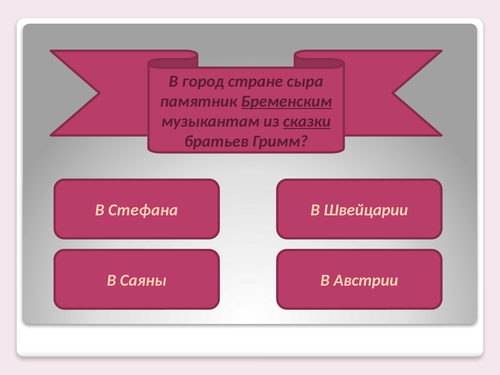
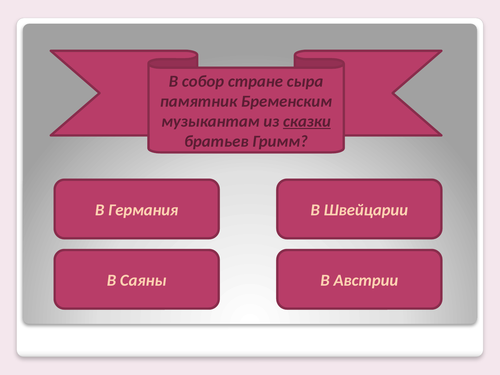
город: город -> собор (203, 81)
Бременским underline: present -> none (287, 101)
Стефана: Стефана -> Германия (143, 210)
